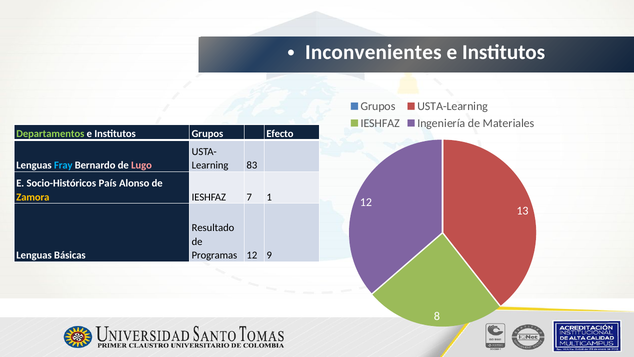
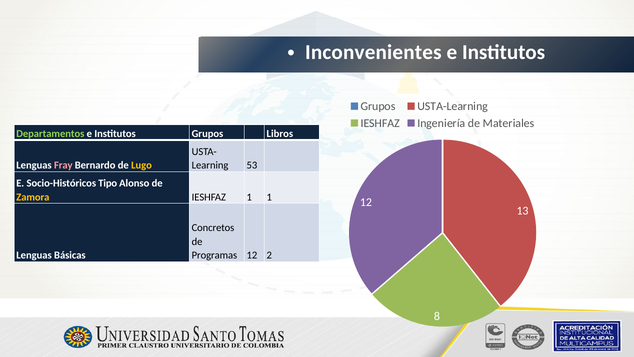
Efecto: Efecto -> Libros (280, 133)
Fray colour: light blue -> pink (63, 165)
Lugo colour: pink -> yellow (141, 165)
83: 83 -> 53 (252, 165)
País: País -> Tipo (108, 183)
IESHFAZ 7: 7 -> 1 (249, 197)
Resultado: Resultado -> Concretos (213, 228)
9: 9 -> 2 (269, 255)
